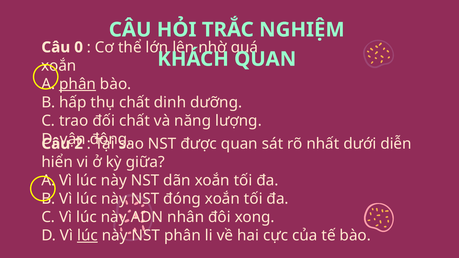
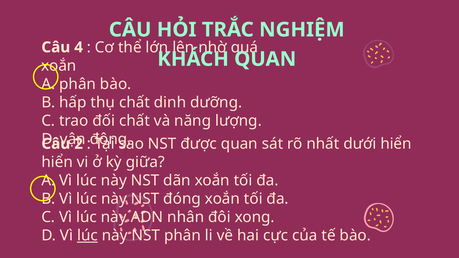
0: 0 -> 4 (79, 47)
phân underline: present -> none (78, 84)
dưới diễn: diễn -> hiển (396, 144)
